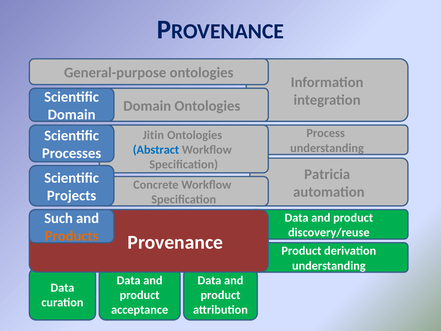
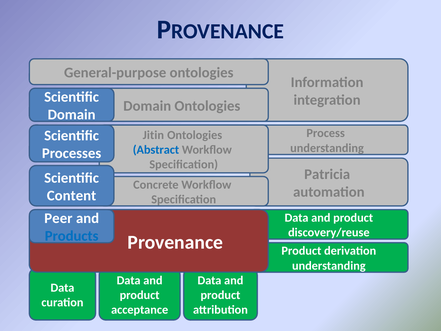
Projects: Projects -> Content (72, 195)
Such: Such -> Peer (58, 218)
Products colour: orange -> blue (72, 236)
